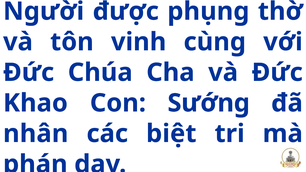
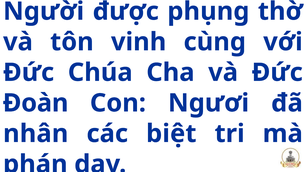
Khao: Khao -> Đoàn (36, 103)
Sướng: Sướng -> Ngươi (209, 103)
